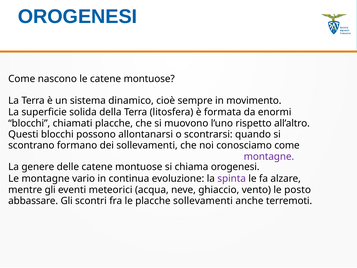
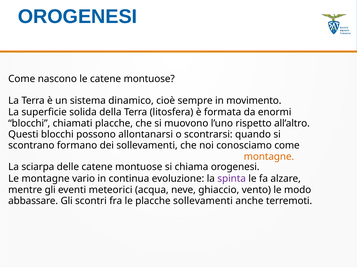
montagne colour: purple -> orange (269, 156)
genere: genere -> sciarpa (38, 167)
posto: posto -> modo (298, 190)
